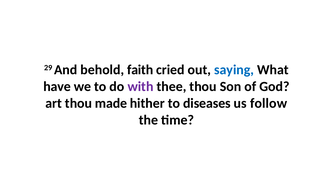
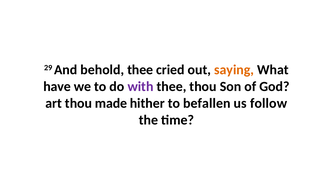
behold faith: faith -> thee (140, 70)
saying colour: blue -> orange (234, 70)
diseases: diseases -> befallen (207, 103)
